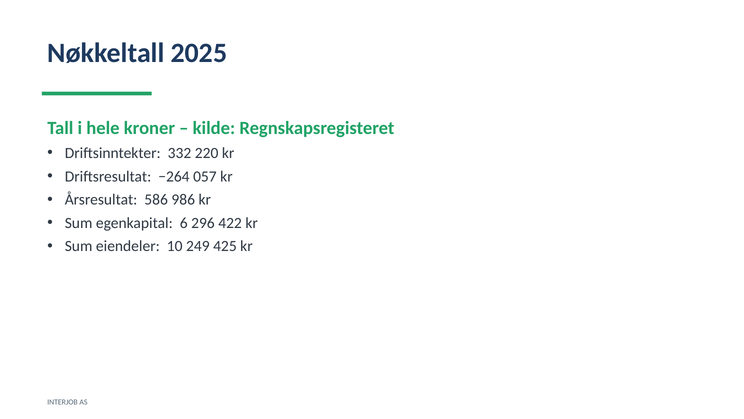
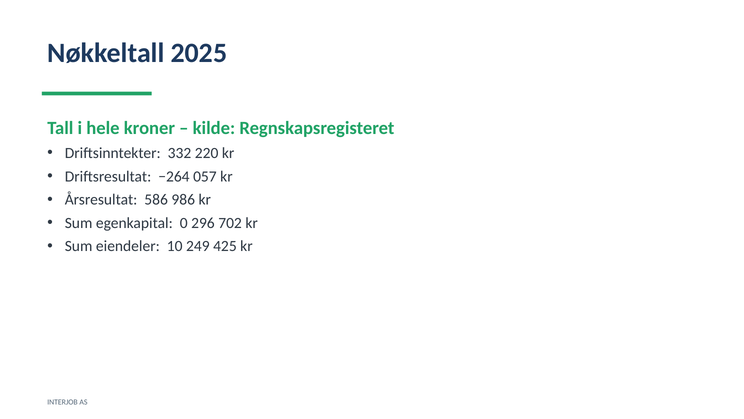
6: 6 -> 0 (184, 223)
422: 422 -> 702 (230, 223)
